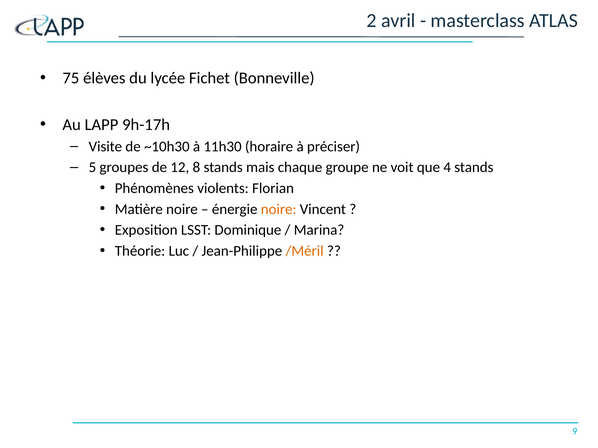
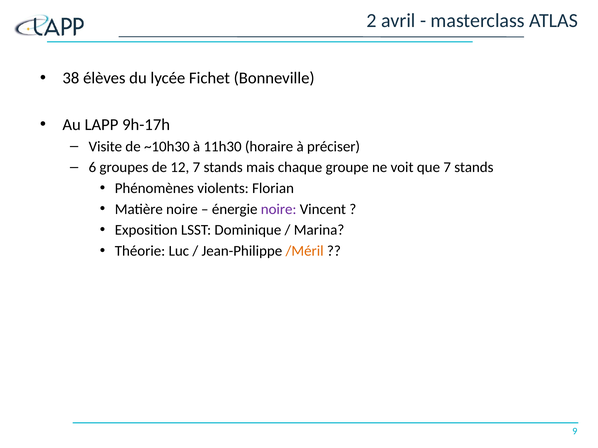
75: 75 -> 38 (71, 78)
5: 5 -> 6 (92, 168)
12 8: 8 -> 7 (196, 168)
que 4: 4 -> 7 (447, 168)
noire colour: orange -> purple (279, 209)
